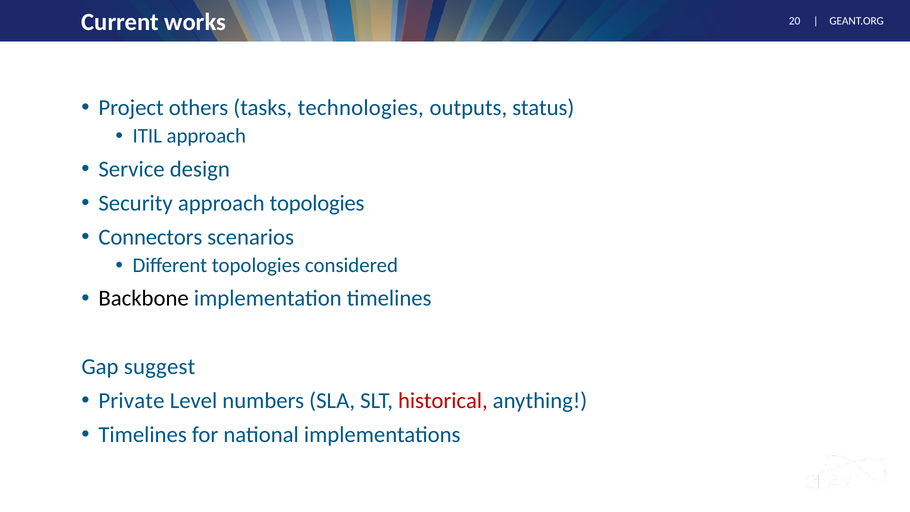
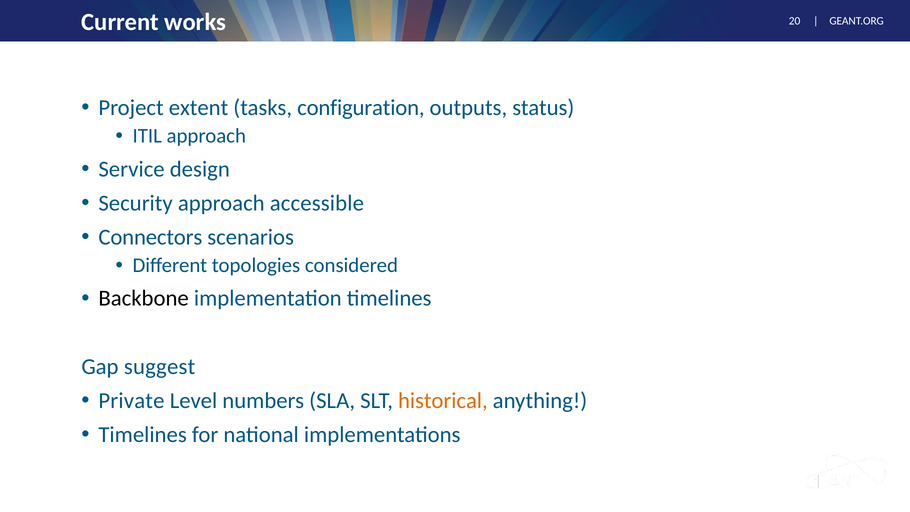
others: others -> extent (199, 108)
technologies: technologies -> configuration (361, 108)
approach topologies: topologies -> accessible (317, 203)
historical colour: red -> orange (443, 401)
